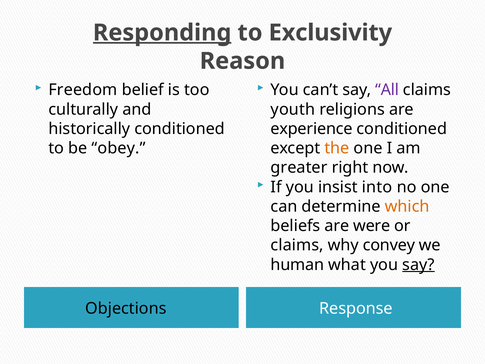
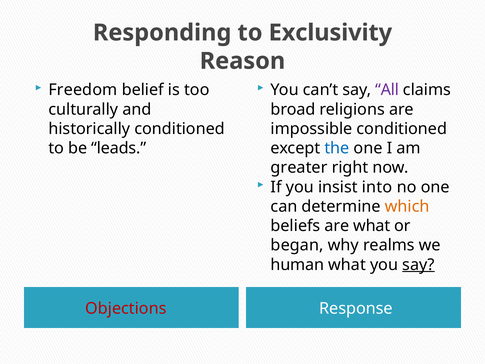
Responding underline: present -> none (162, 33)
youth: youth -> broad (293, 109)
experience: experience -> impossible (311, 129)
obey: obey -> leads (119, 148)
the colour: orange -> blue (337, 148)
are were: were -> what (372, 226)
claims: claims -> began (297, 245)
convey: convey -> realms (389, 245)
Objections colour: black -> red (126, 308)
